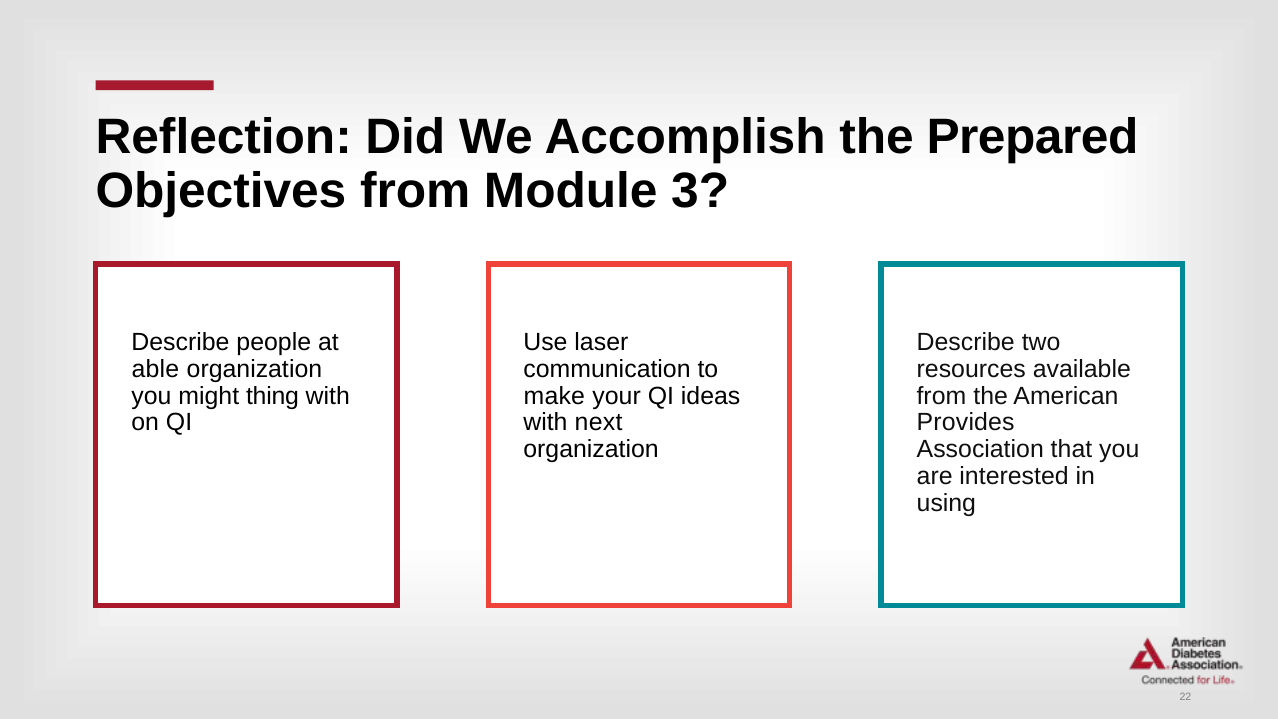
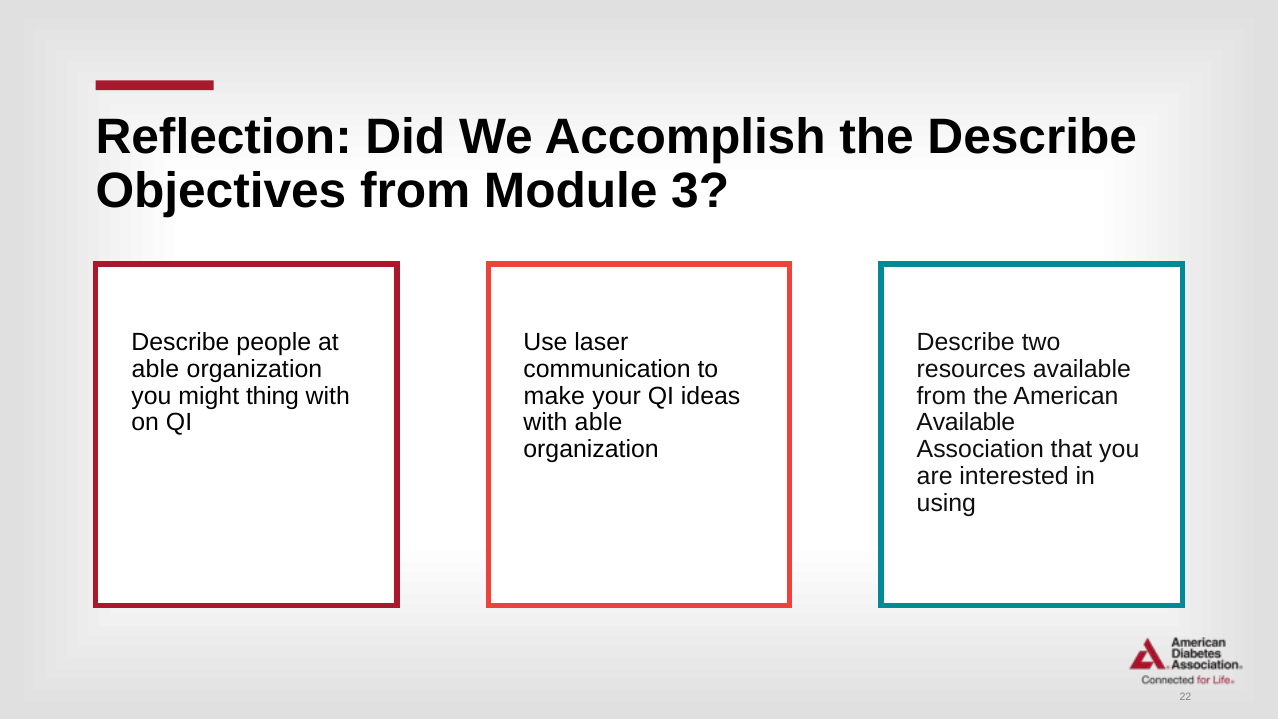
the Prepared: Prepared -> Describe (1032, 137)
with next: next -> able (599, 423)
Provides: Provides -> Available (966, 423)
